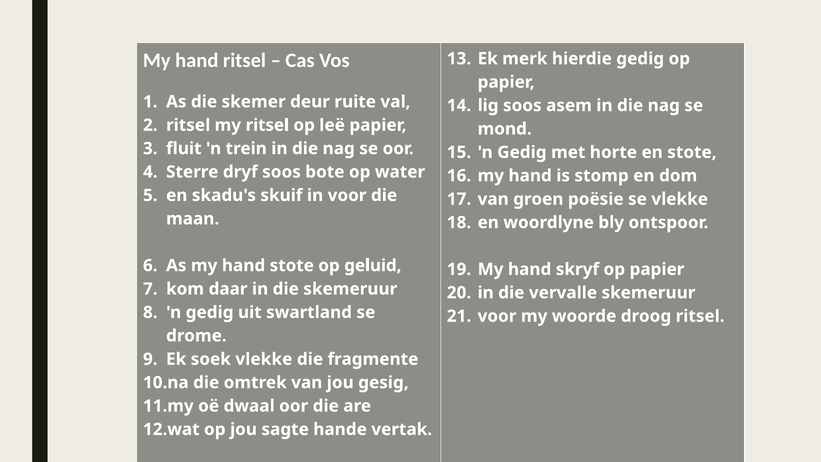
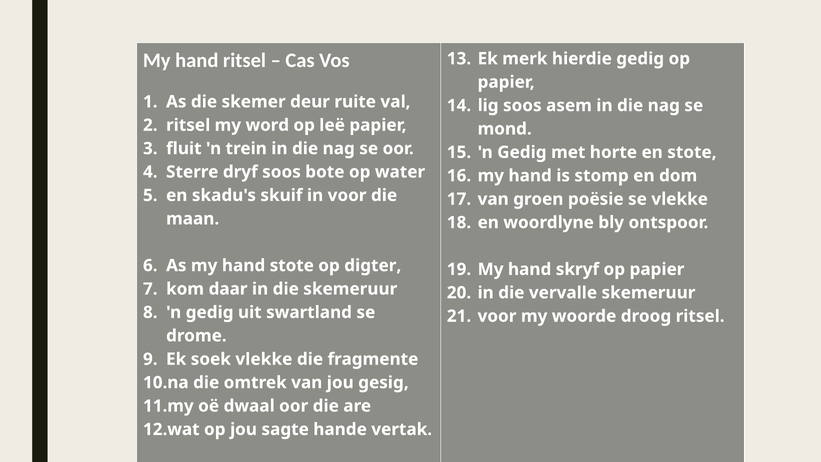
my ritsel: ritsel -> word (267, 125)
geluid: geluid -> digter (373, 265)
